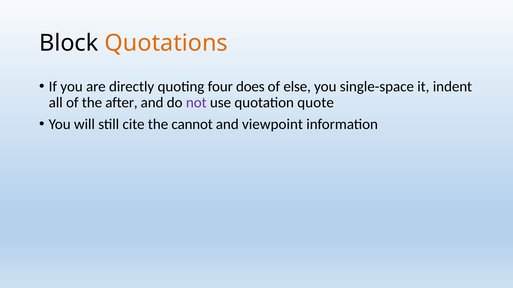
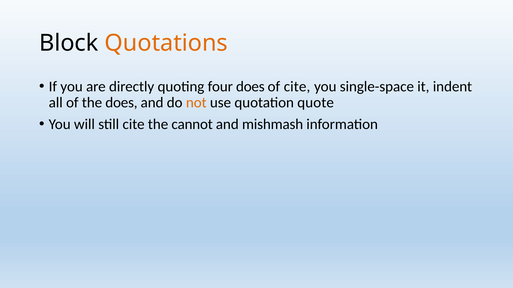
of else: else -> cite (297, 87)
the after: after -> does (121, 103)
not colour: purple -> orange (196, 103)
viewpoint: viewpoint -> mishmash (273, 124)
